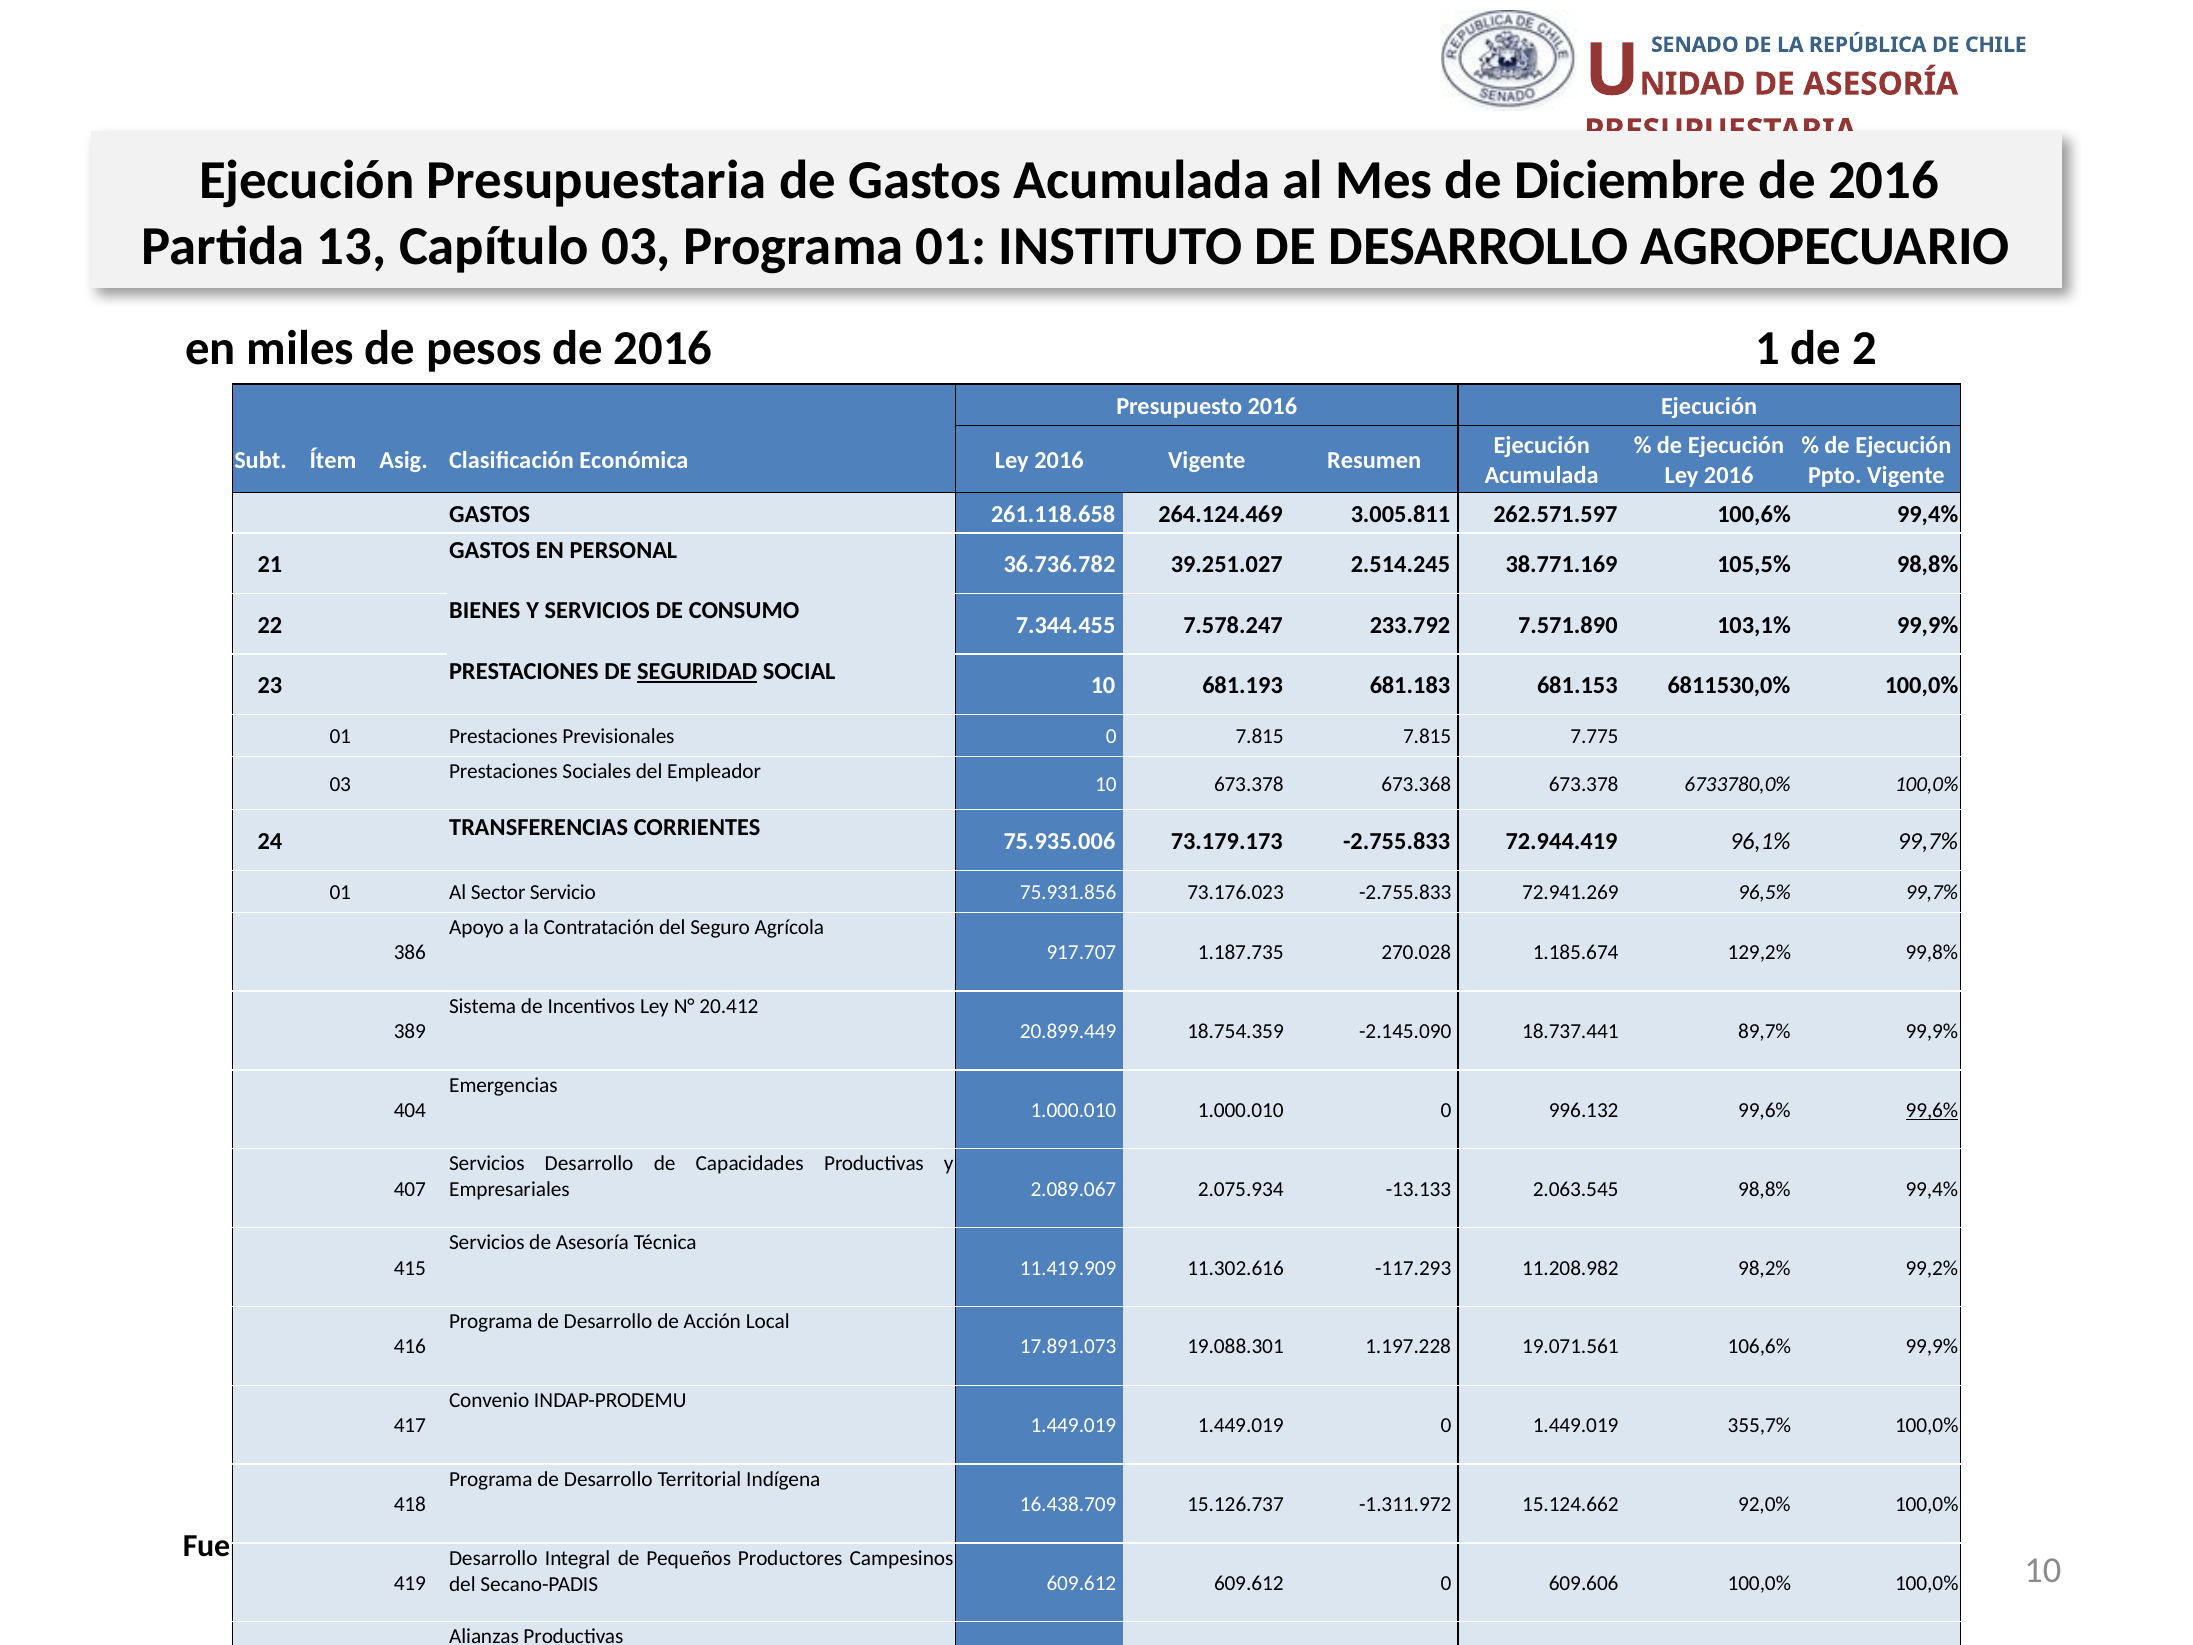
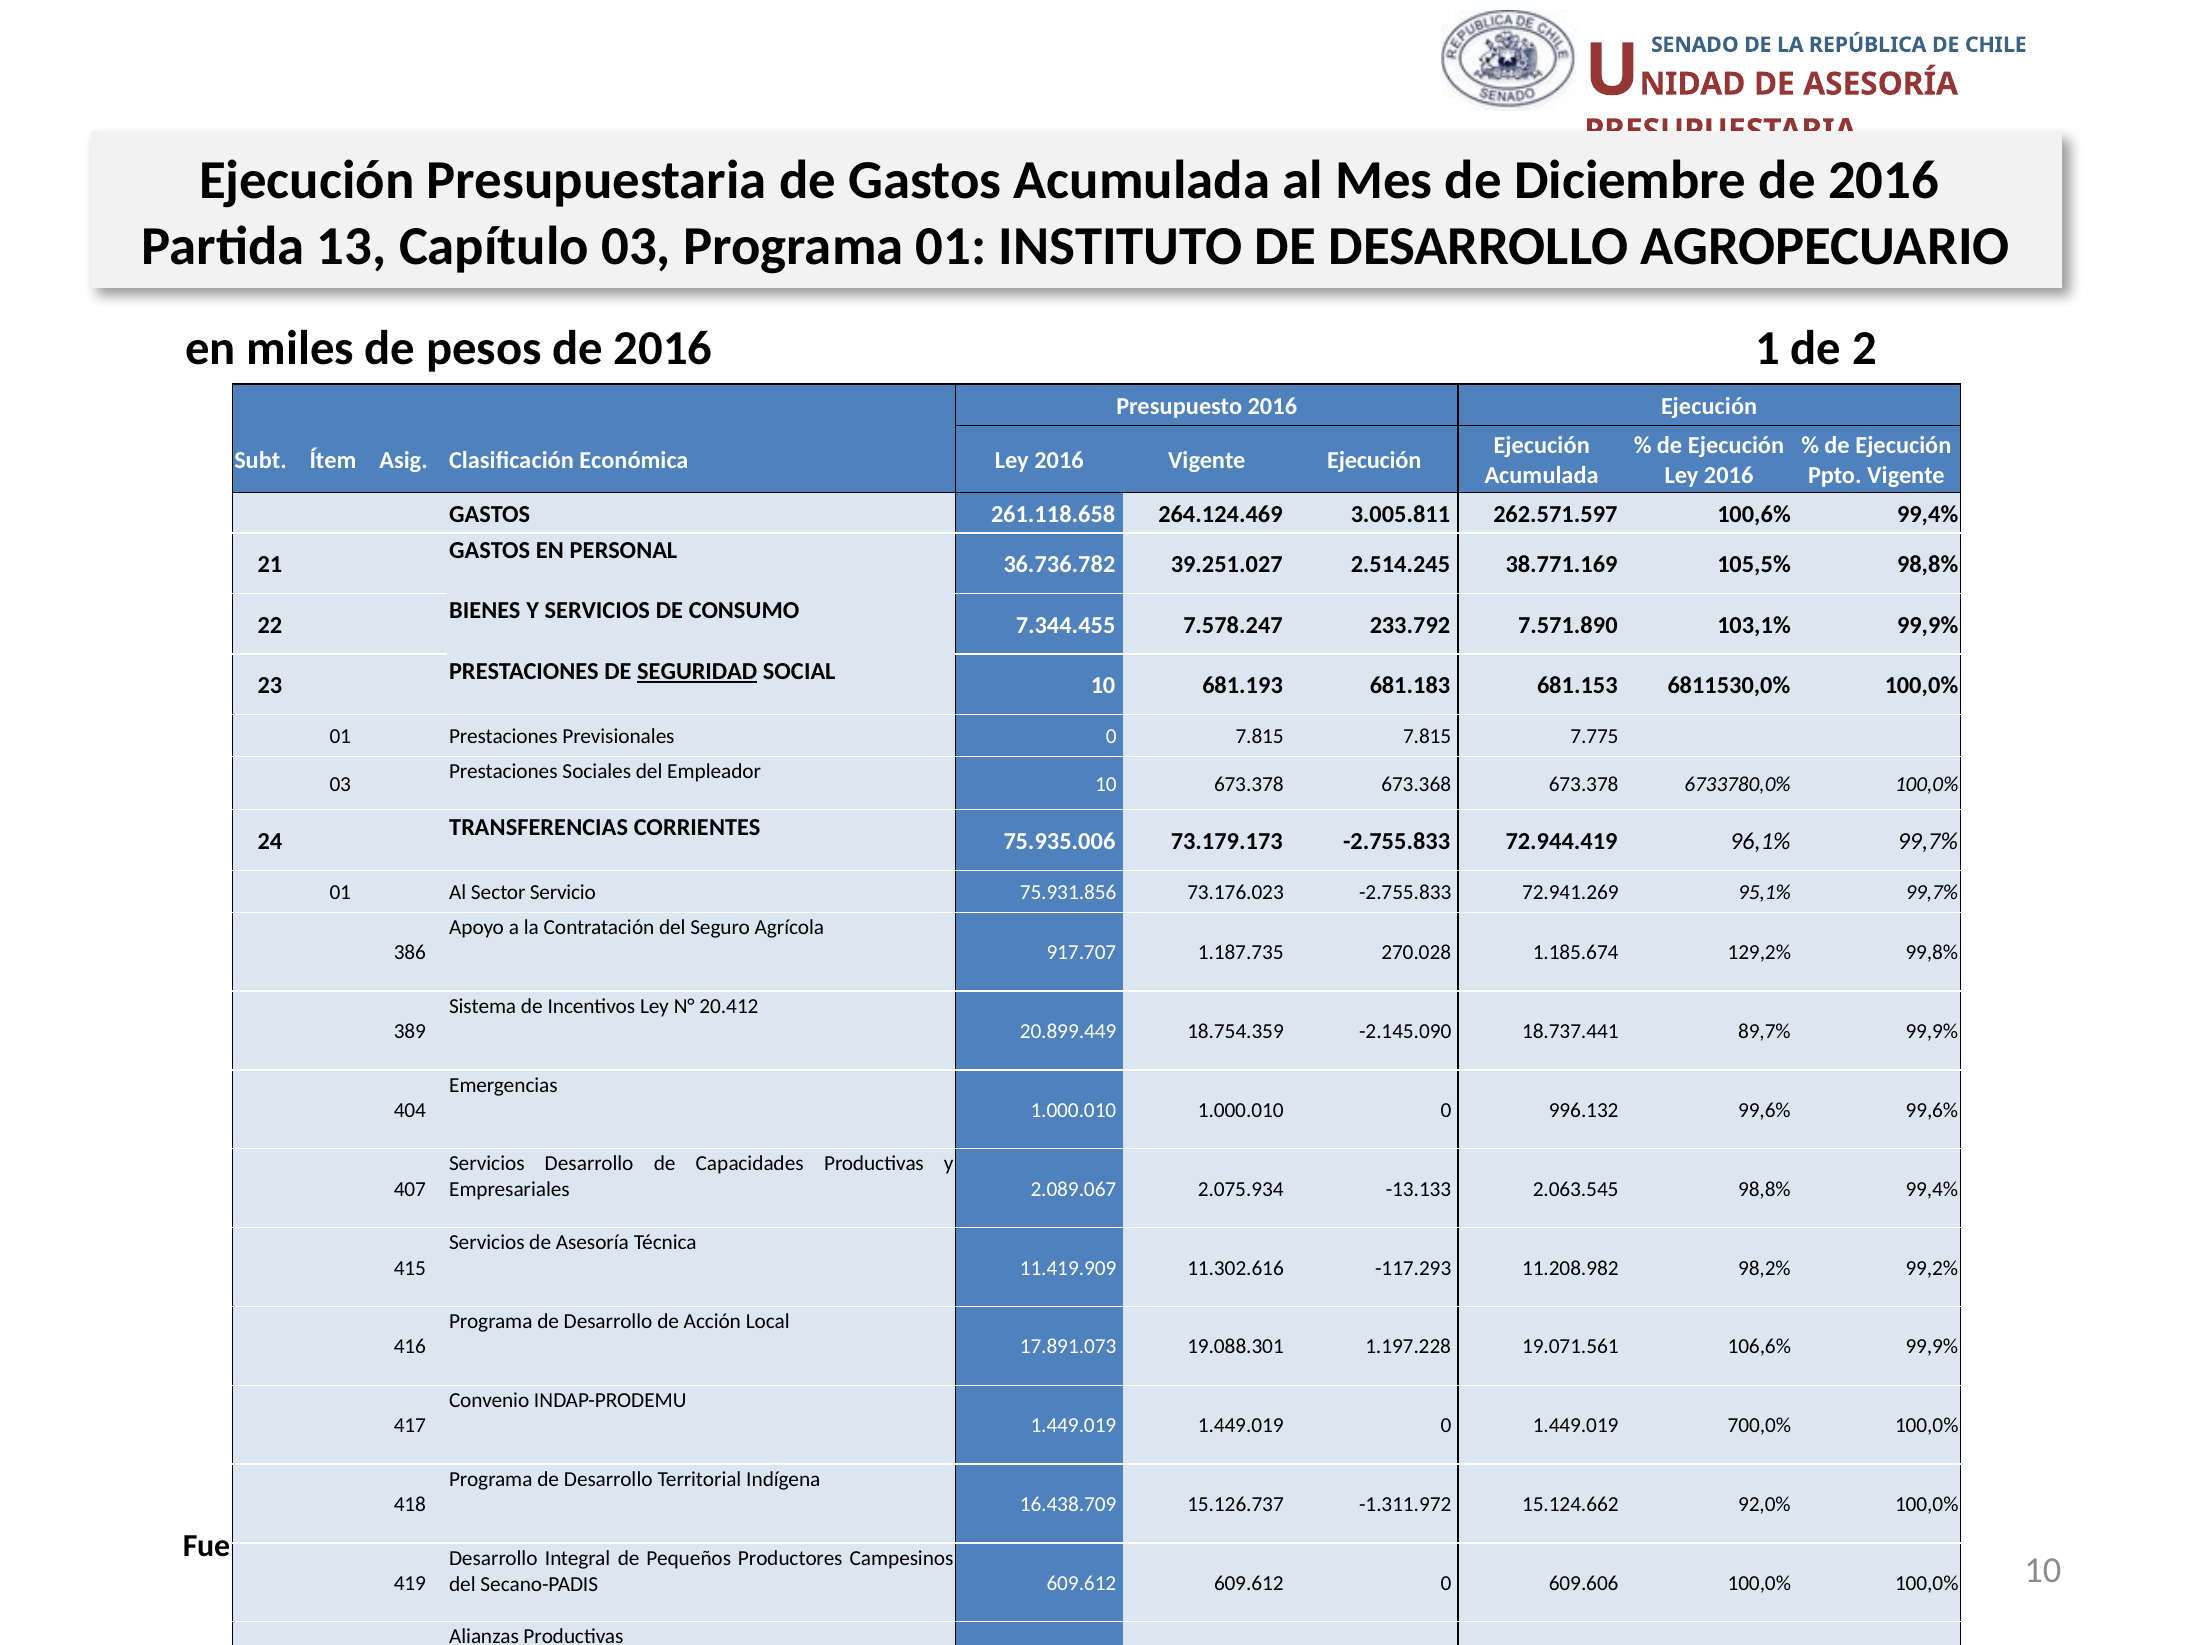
Vigente Resumen: Resumen -> Ejecución (1374, 461)
96,5%: 96,5% -> 95,1% (1764, 892)
99,6% underline: present -> none (1932, 1110)
355,7%: 355,7% -> 700,0% (1759, 1426)
